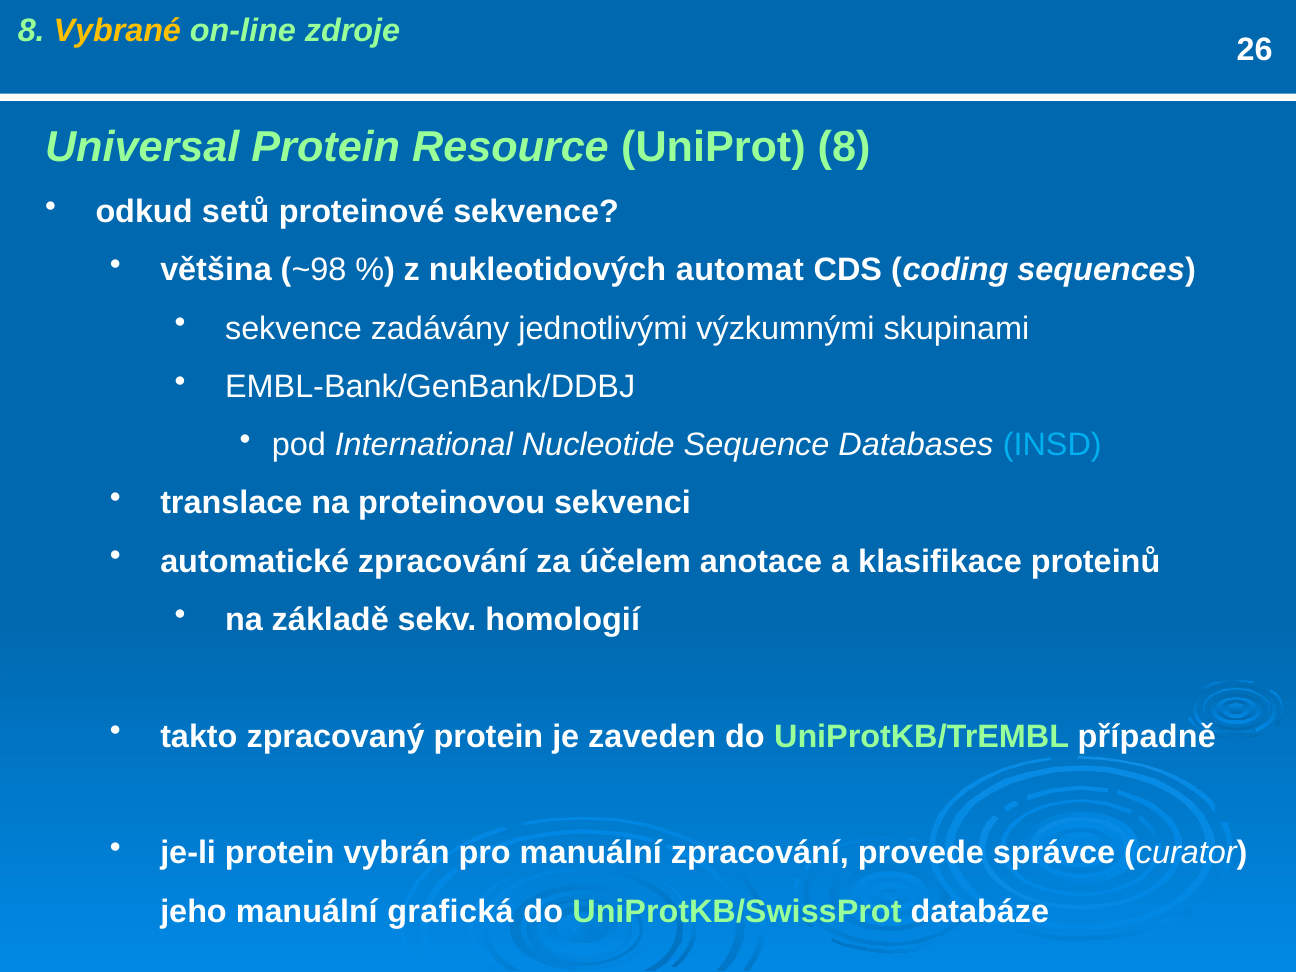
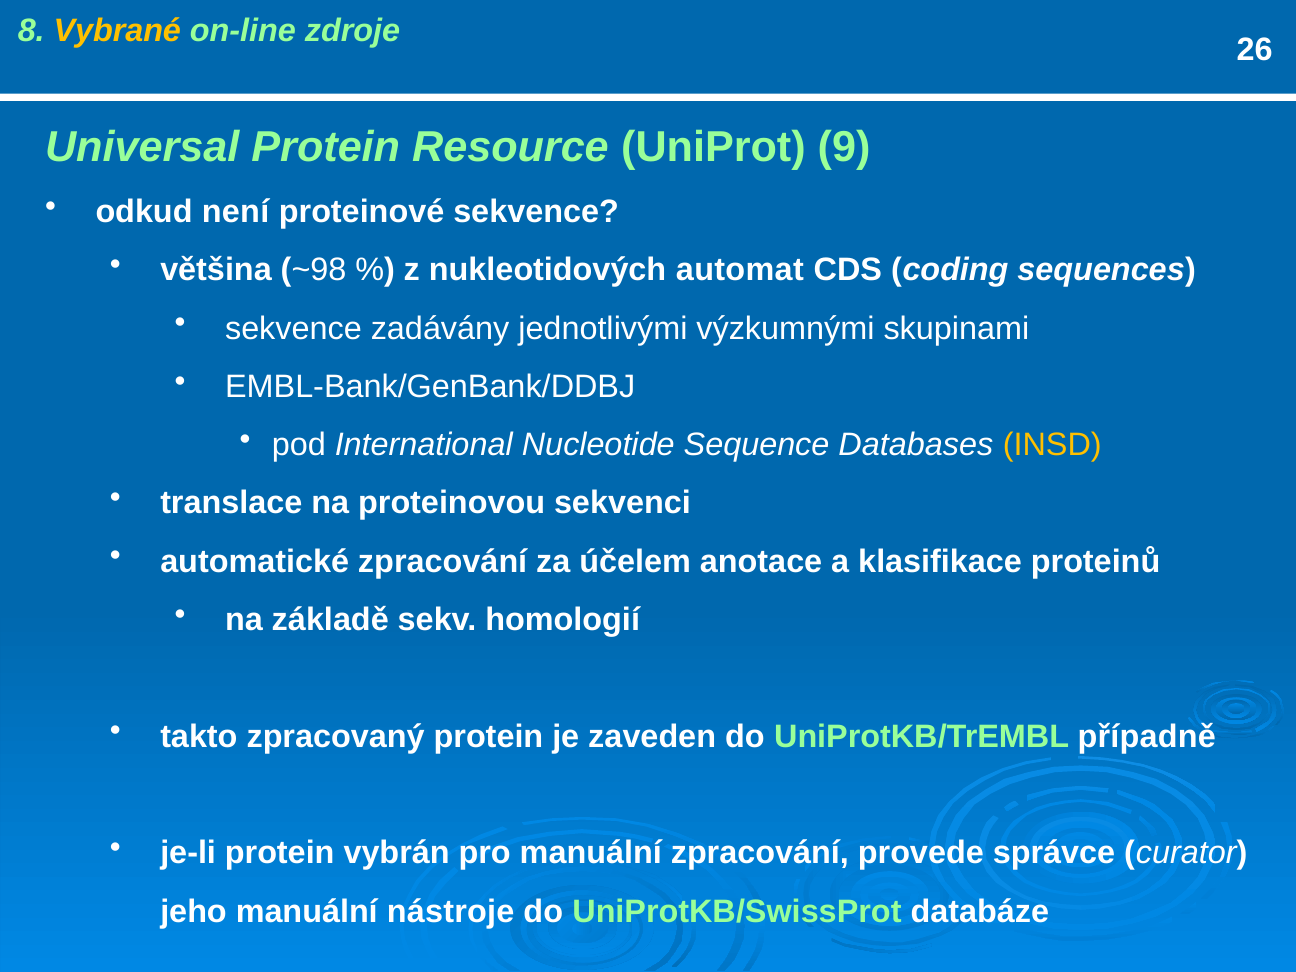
UniProt 8: 8 -> 9 (844, 148)
setů: setů -> není (236, 212)
INSD colour: light blue -> yellow (1052, 445)
grafická: grafická -> nástroje (451, 912)
